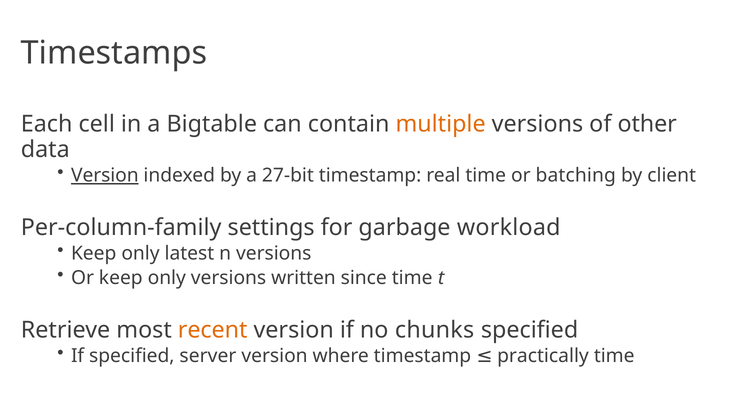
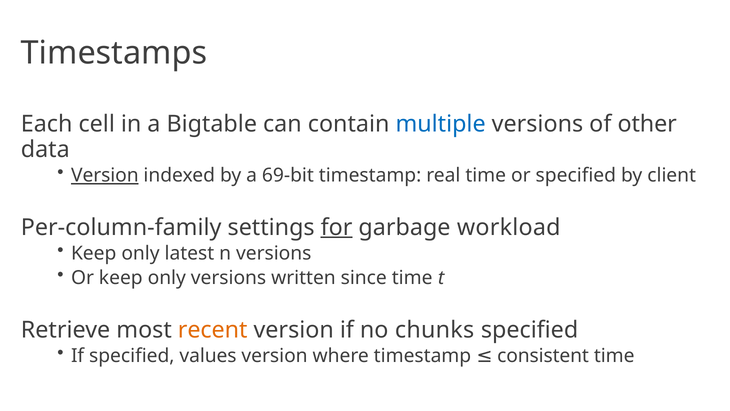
multiple colour: orange -> blue (441, 124)
27-bit: 27-bit -> 69-bit (288, 175)
or batching: batching -> specified (576, 175)
for underline: none -> present (337, 227)
server: server -> values (208, 356)
practically: practically -> consistent (543, 356)
